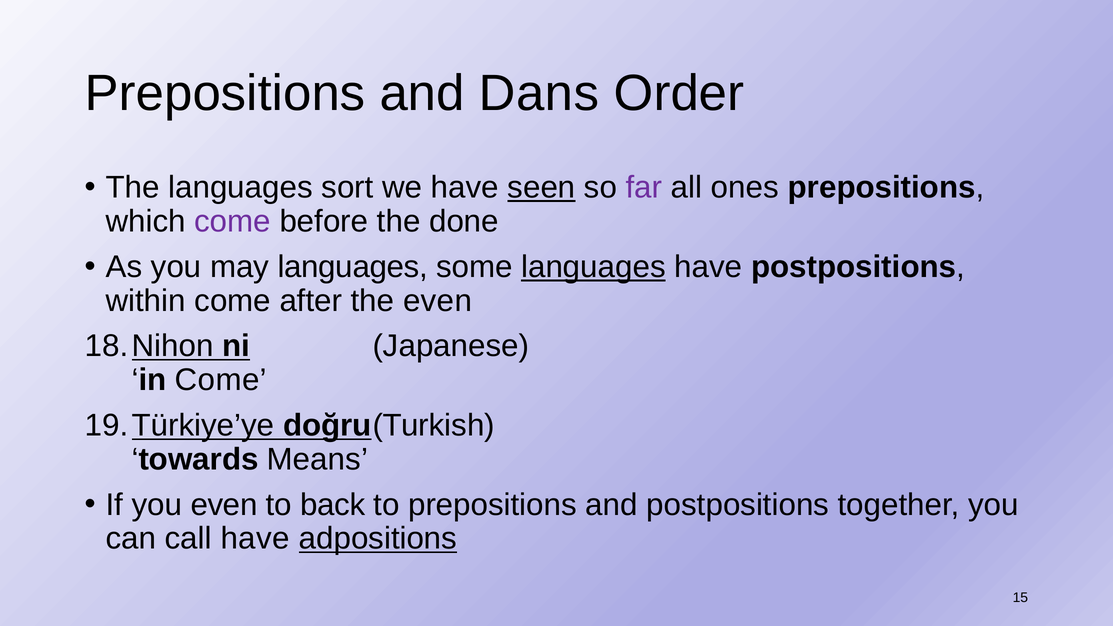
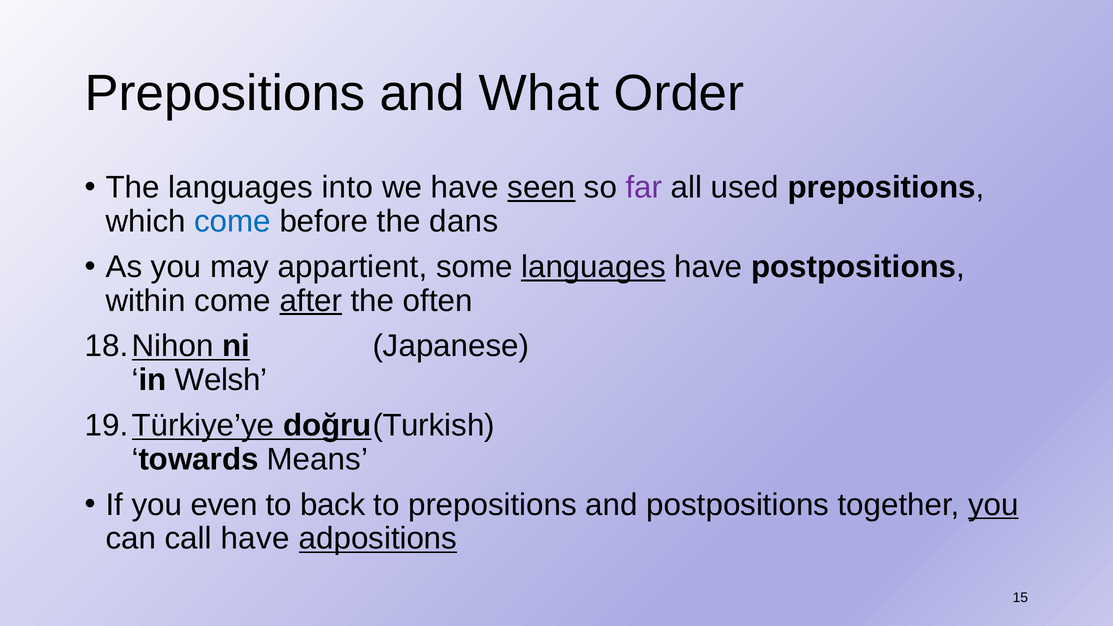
Dans: Dans -> What (539, 93)
sort: sort -> into (347, 188)
ones: ones -> used (745, 188)
come colour: purple -> blue (233, 221)
done: done -> dans (464, 221)
may languages: languages -> appartient (352, 267)
after underline: none -> present (311, 301)
the even: even -> often (438, 301)
in Come: Come -> Welsh (221, 380)
you underline: none -> present (993, 505)
